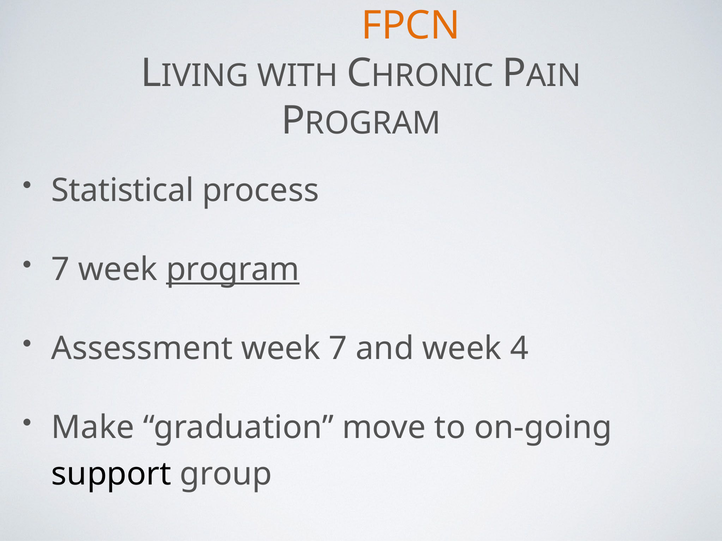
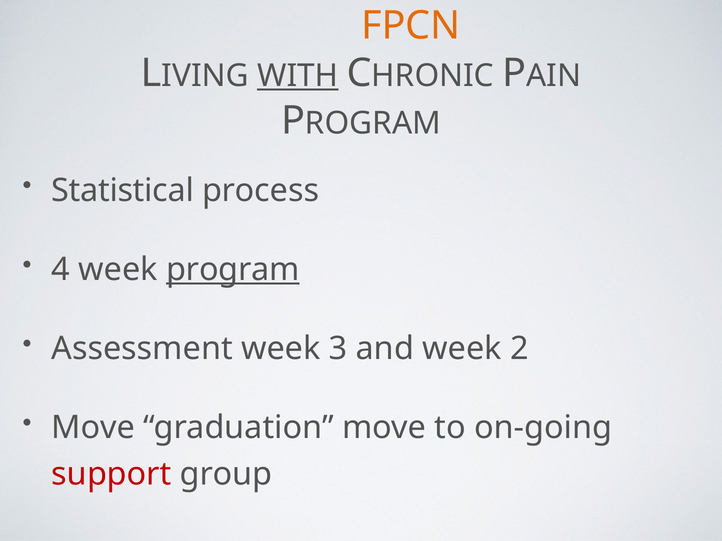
WITH underline: none -> present (298, 76)
7: 7 -> 4 (61, 270)
week 7: 7 -> 3 (338, 349)
4: 4 -> 2 (519, 349)
Make: Make -> Move (93, 428)
support colour: black -> red (112, 475)
